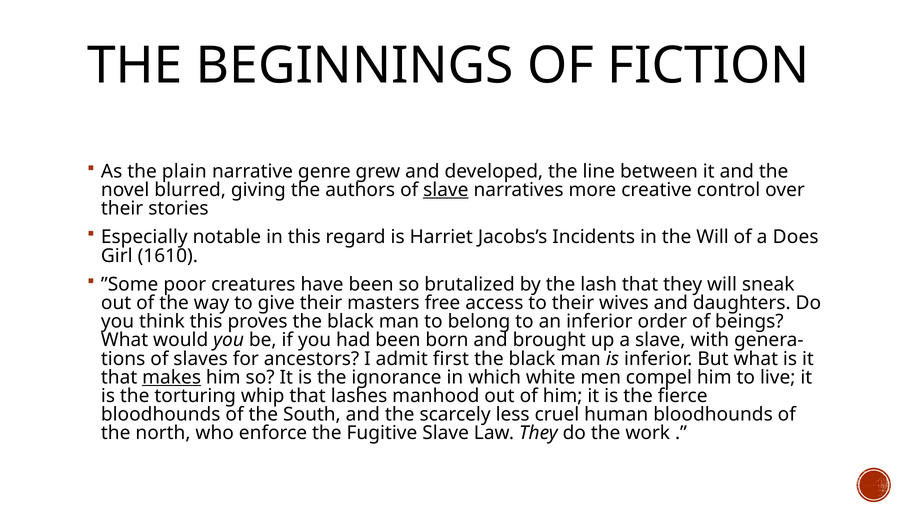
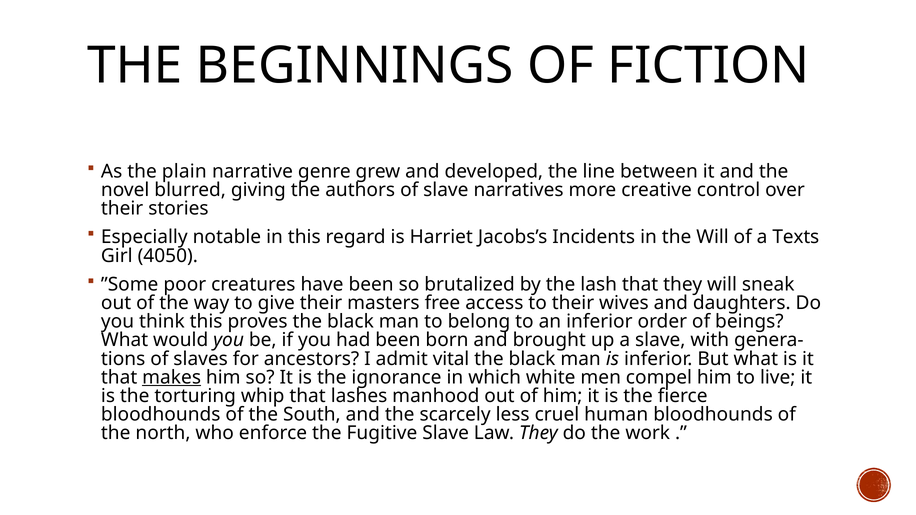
slave underline: present -> none (446, 190)
Does: Does -> Texts (796, 237)
1610: 1610 -> 4050 (168, 256)
first: first -> vital (451, 359)
